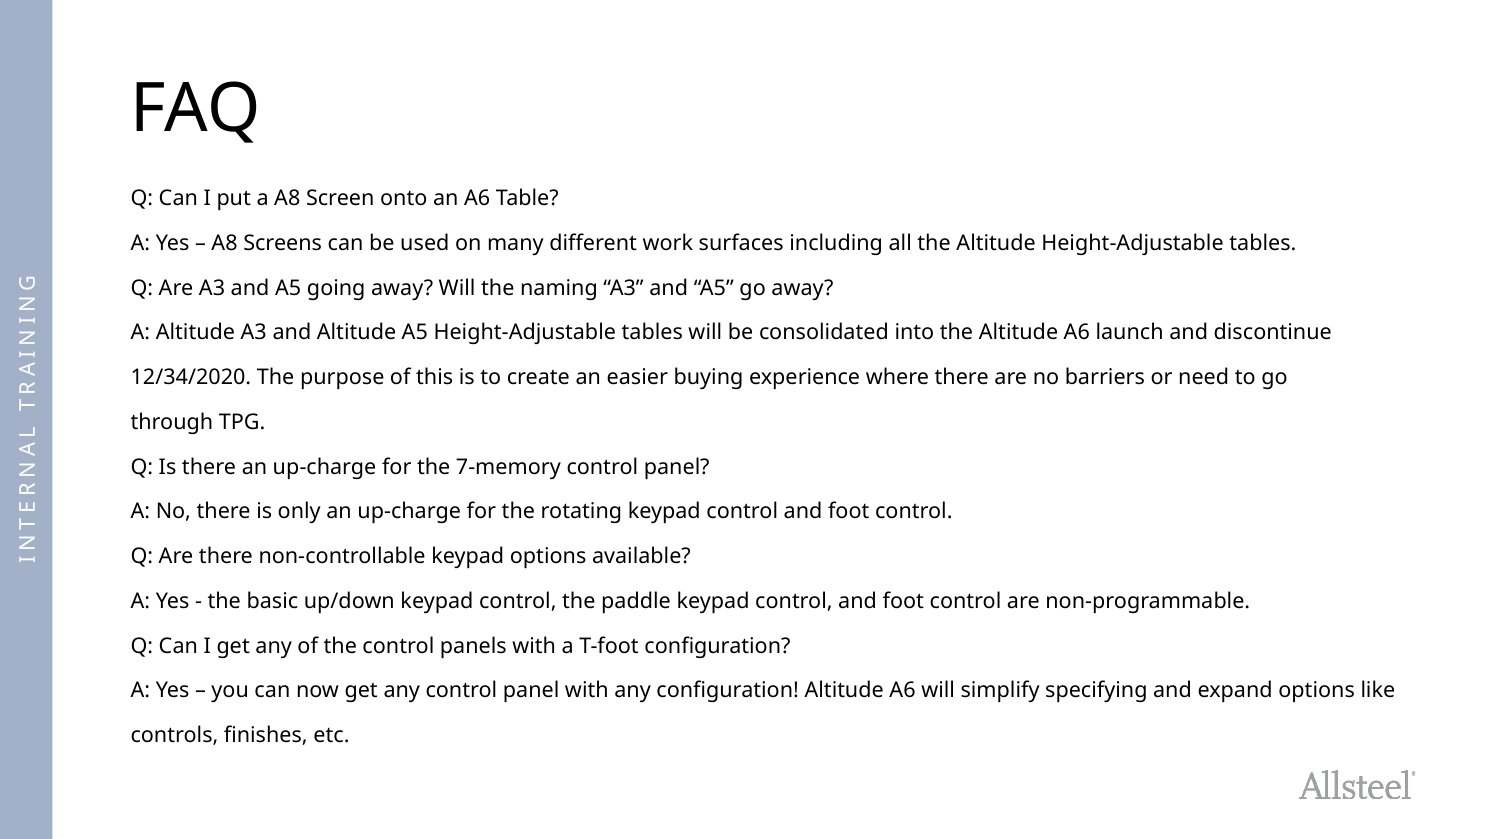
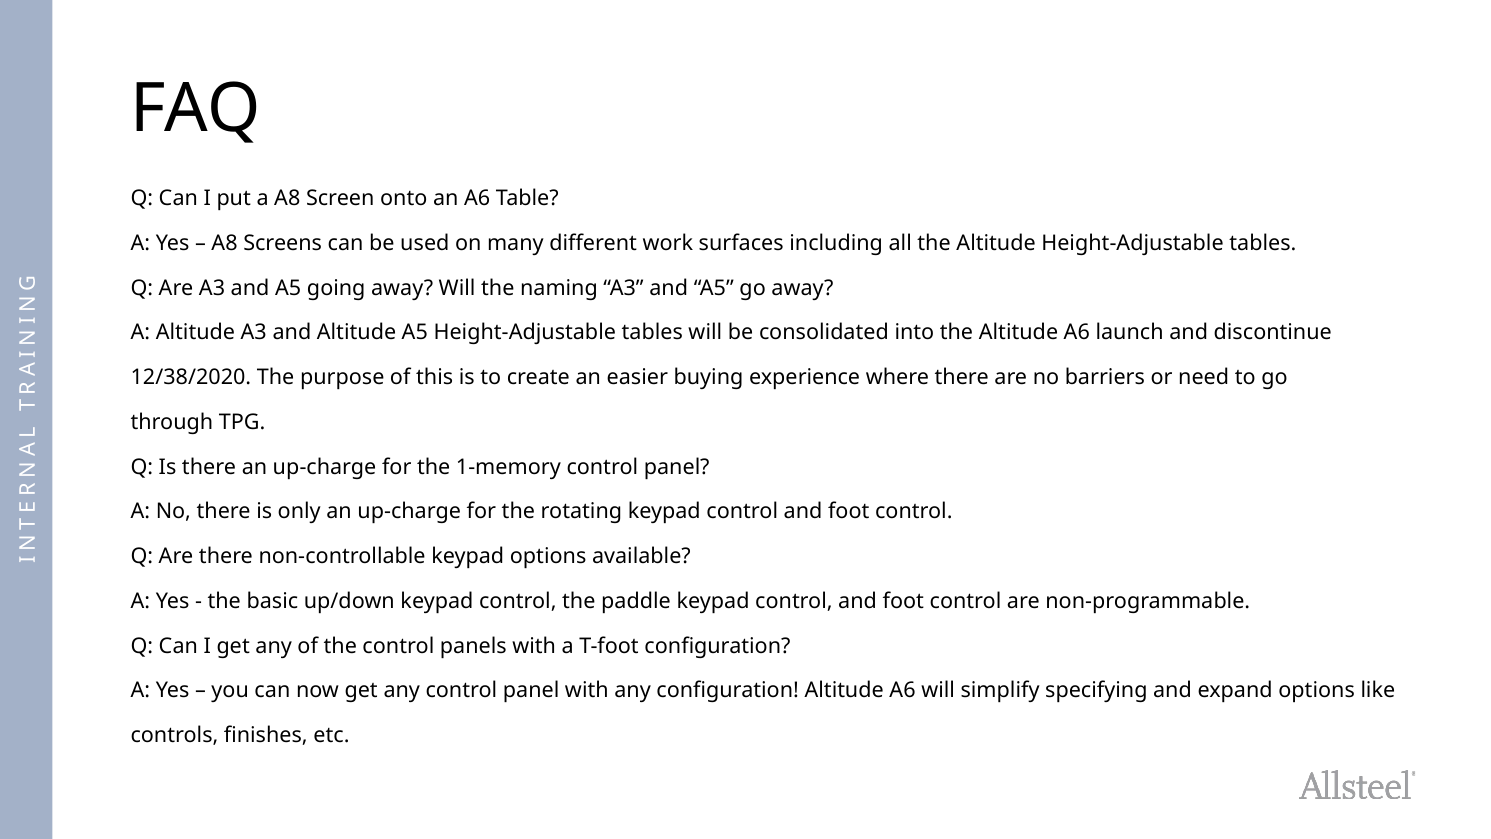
12/34/2020: 12/34/2020 -> 12/38/2020 (191, 377)
7-memory: 7-memory -> 1-memory (508, 467)
